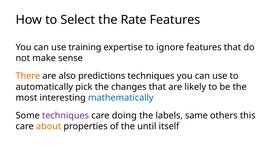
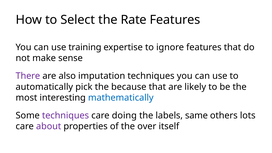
There colour: orange -> purple (28, 76)
predictions: predictions -> imputation (102, 76)
changes: changes -> because (129, 87)
this: this -> lots (248, 115)
about colour: orange -> purple (49, 126)
until: until -> over (147, 126)
